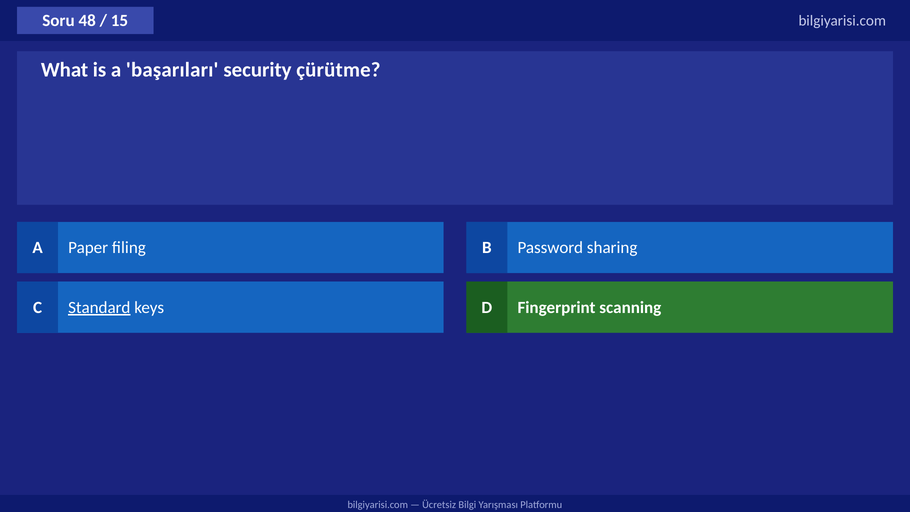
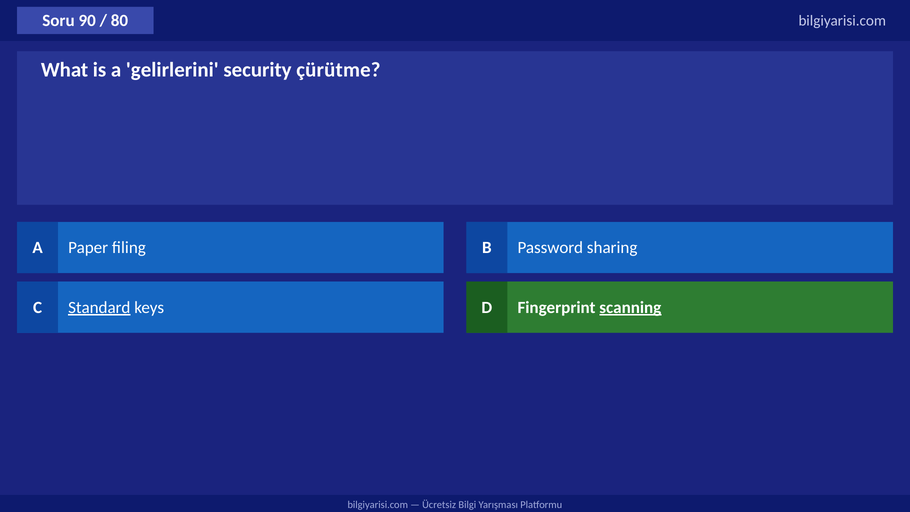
48: 48 -> 90 (87, 21)
15: 15 -> 80 (119, 21)
başarıları: başarıları -> gelirlerini (172, 70)
scanning underline: none -> present (630, 307)
